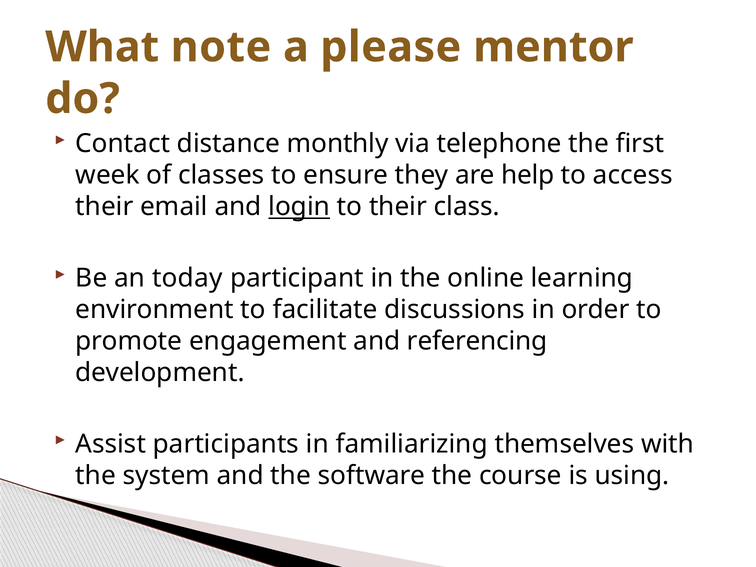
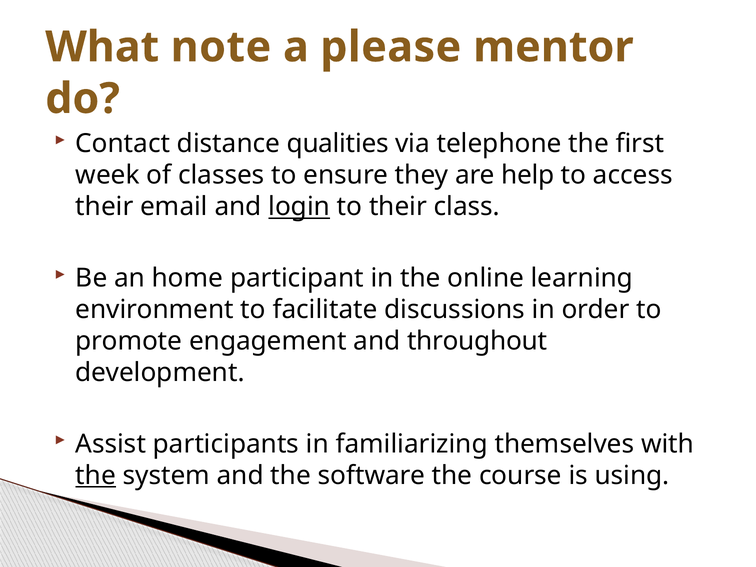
monthly: monthly -> qualities (338, 144)
today: today -> home (187, 278)
referencing: referencing -> throughout (477, 341)
the underline: none -> present (96, 475)
